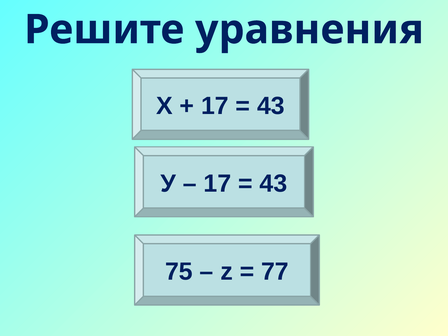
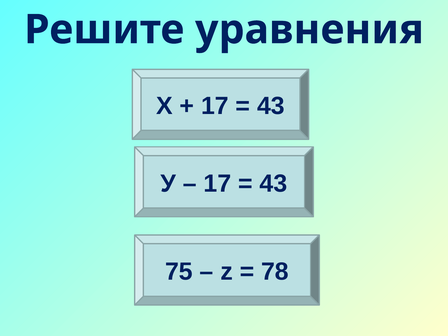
77: 77 -> 78 (275, 272)
